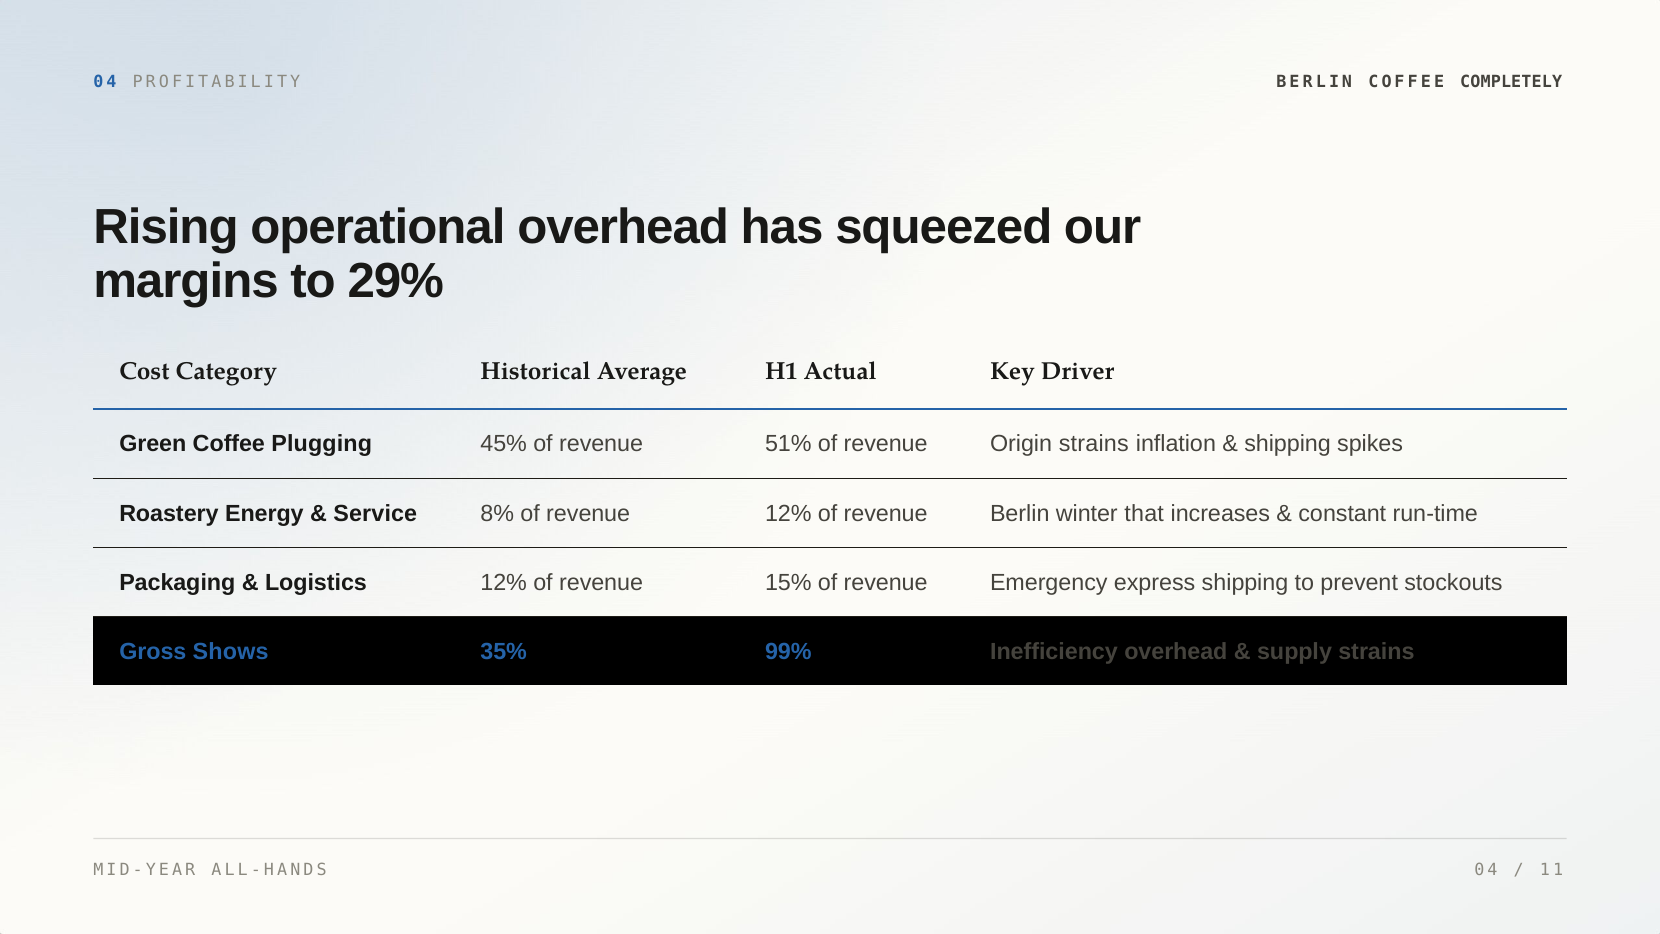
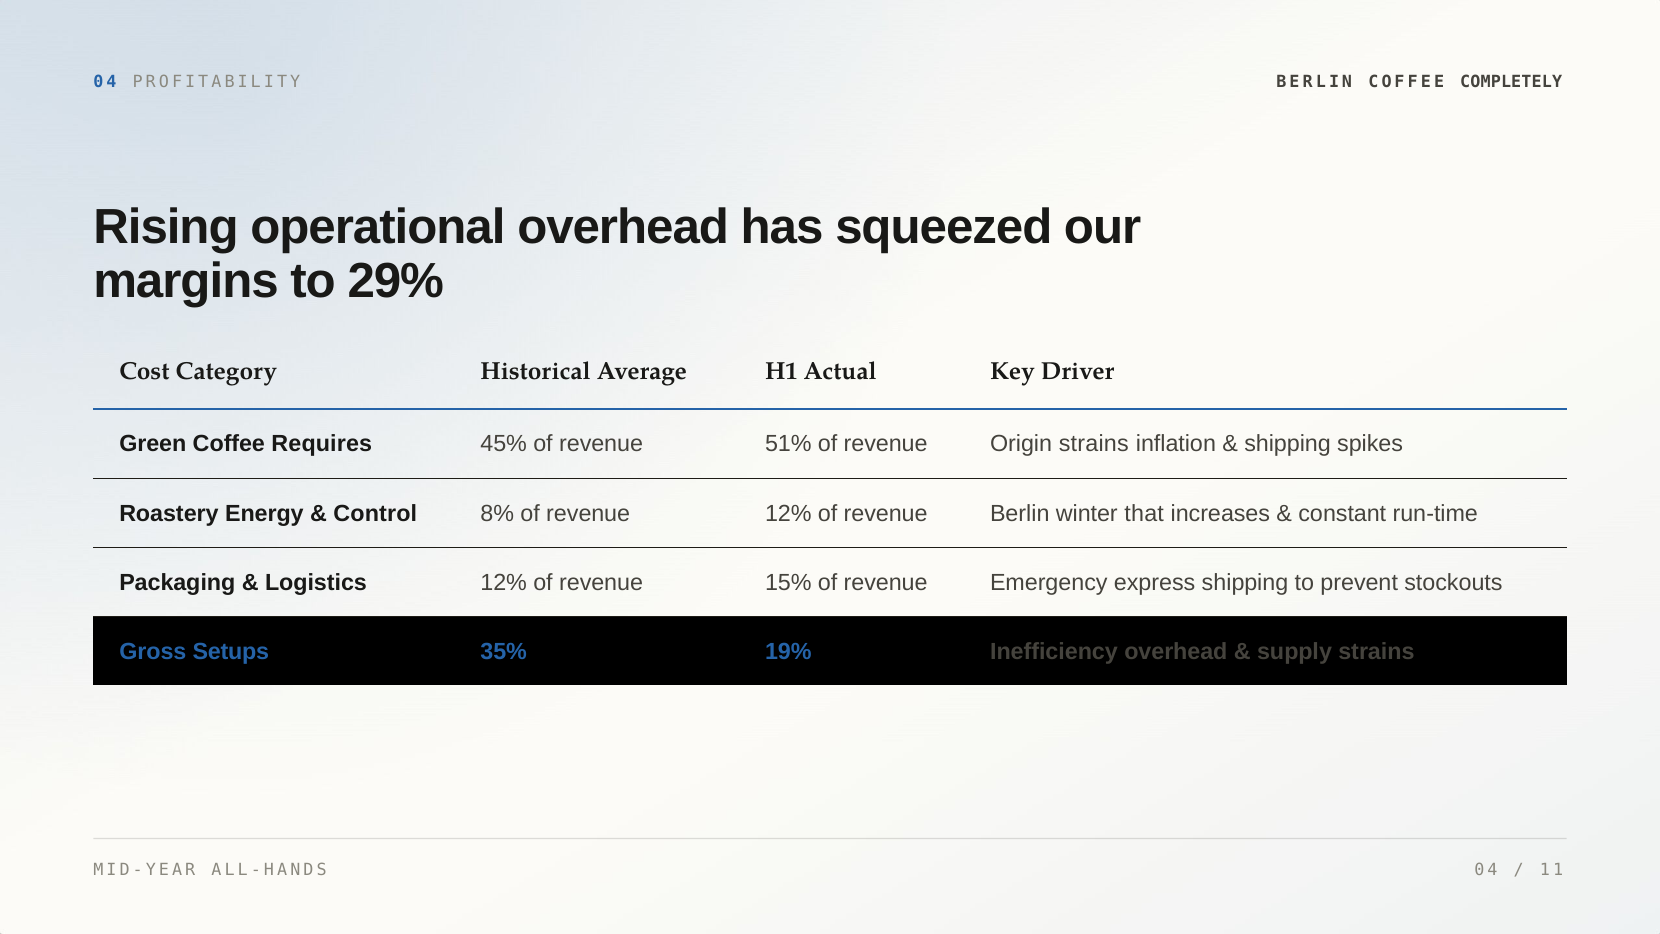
Plugging: Plugging -> Requires (322, 444)
Service: Service -> Control (375, 513)
Shows: Shows -> Setups (231, 651)
99%: 99% -> 19% (788, 651)
